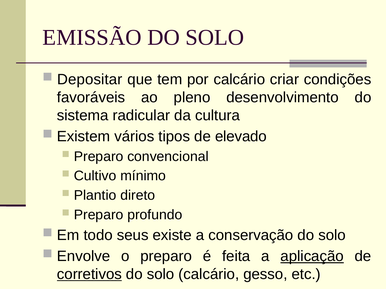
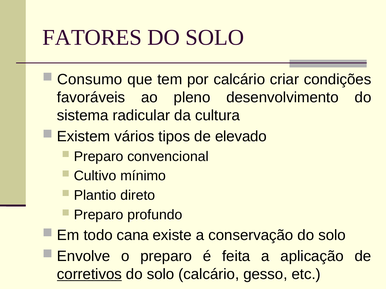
EMISSÃO: EMISSÃO -> FATORES (92, 37)
Depositar: Depositar -> Consumo (90, 80)
seus: seus -> cana (133, 236)
aplicação underline: present -> none (312, 257)
